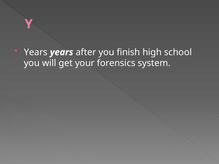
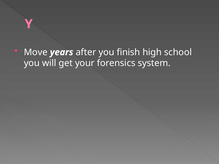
Years: Years -> Move (36, 52)
